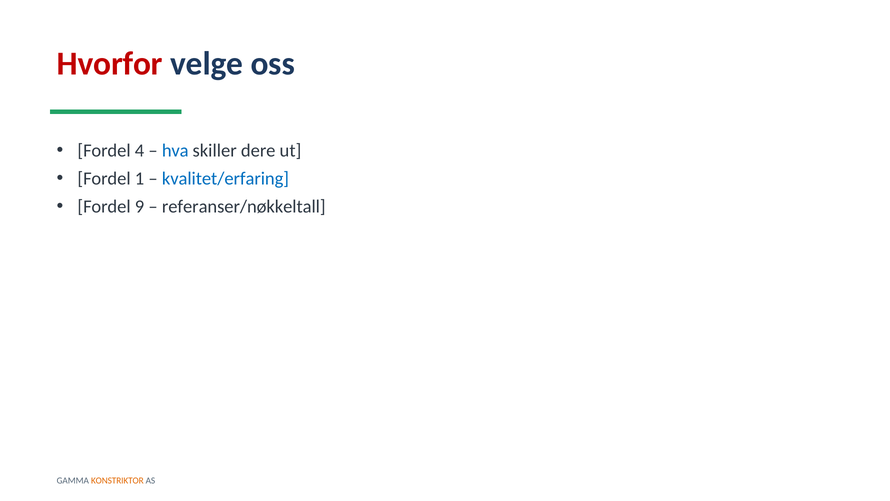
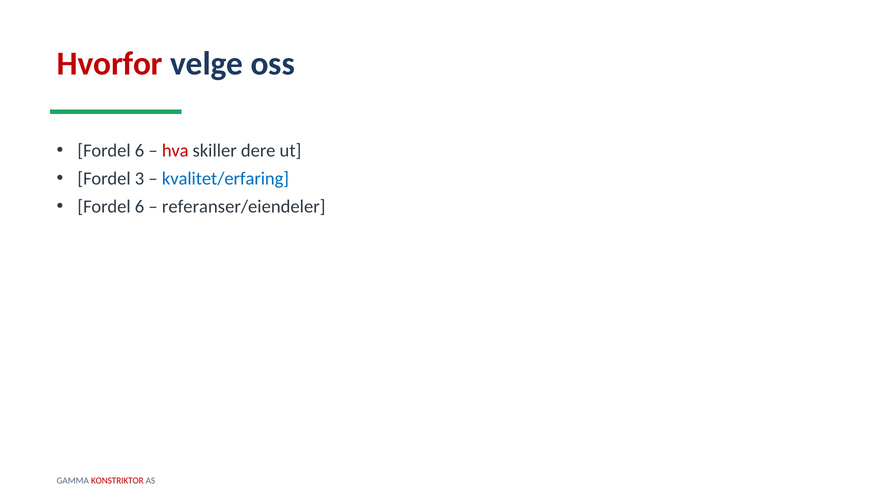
4: 4 -> 6 (140, 151)
hva colour: blue -> red (175, 151)
1: 1 -> 3 (140, 179)
9: 9 -> 6 (140, 206)
referanser/nøkkeltall: referanser/nøkkeltall -> referanser/eiendeler (244, 206)
KONSTRIKTOR colour: orange -> red (117, 480)
